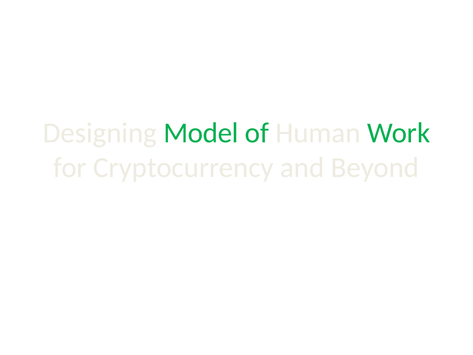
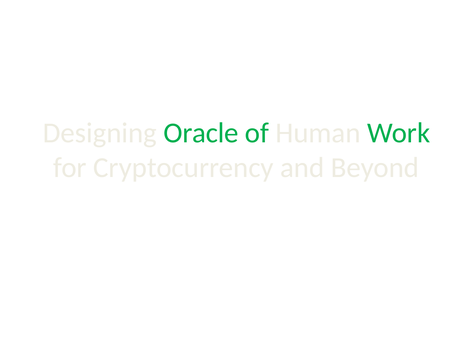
Model: Model -> Oracle (201, 133)
